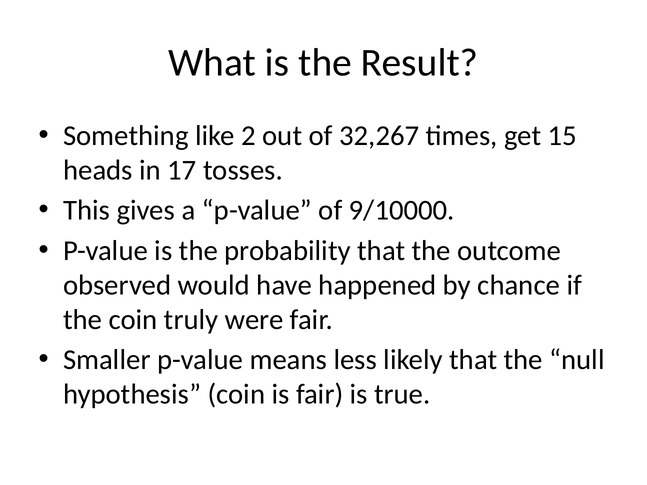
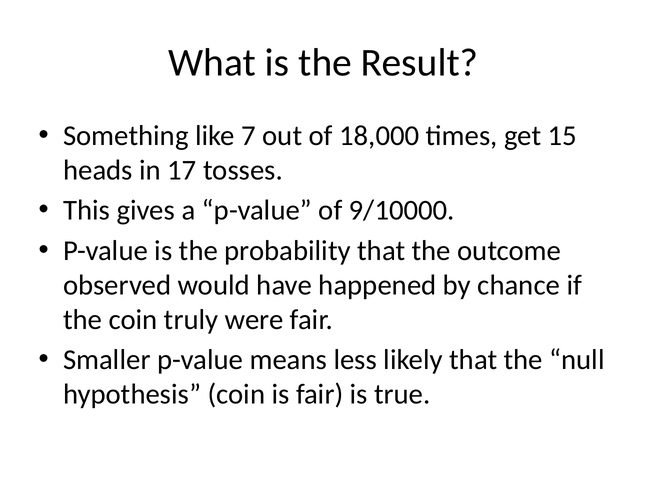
2: 2 -> 7 (249, 136)
32,267: 32,267 -> 18,000 (379, 136)
